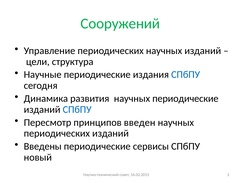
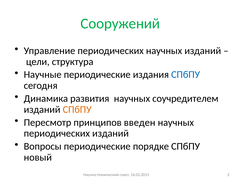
научных периодические: периодические -> соучредителем (185, 99)
СПбПУ colour: blue -> orange (77, 110)
Введены: Введены -> Вопросы (43, 146)
сервисы: сервисы -> порядке (151, 146)
